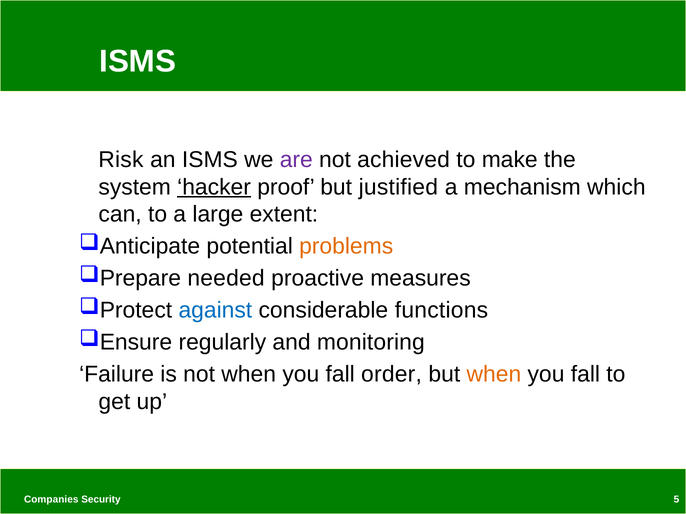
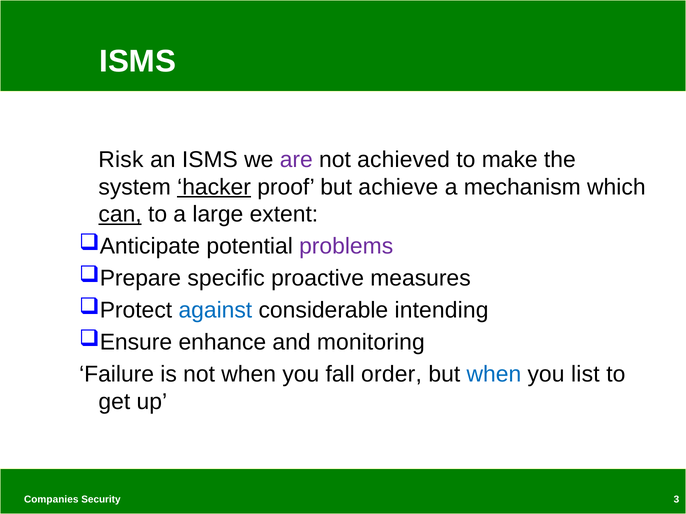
justified: justified -> achieve (398, 187)
can underline: none -> present (120, 215)
problems colour: orange -> purple (346, 247)
needed: needed -> specific (226, 279)
functions: functions -> intending (442, 311)
regularly: regularly -> enhance (222, 343)
when colour: orange -> blue (494, 375)
fall: fall -> list (585, 375)
5: 5 -> 3 (676, 500)
